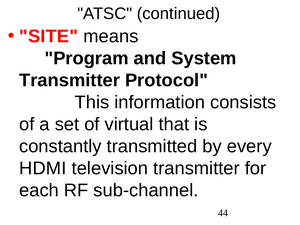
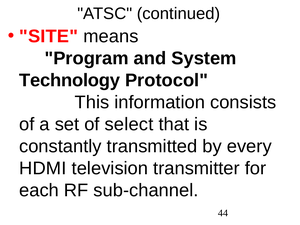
Transmitter: Transmitter -> Technology (70, 80)
virtual: virtual -> select (129, 124)
